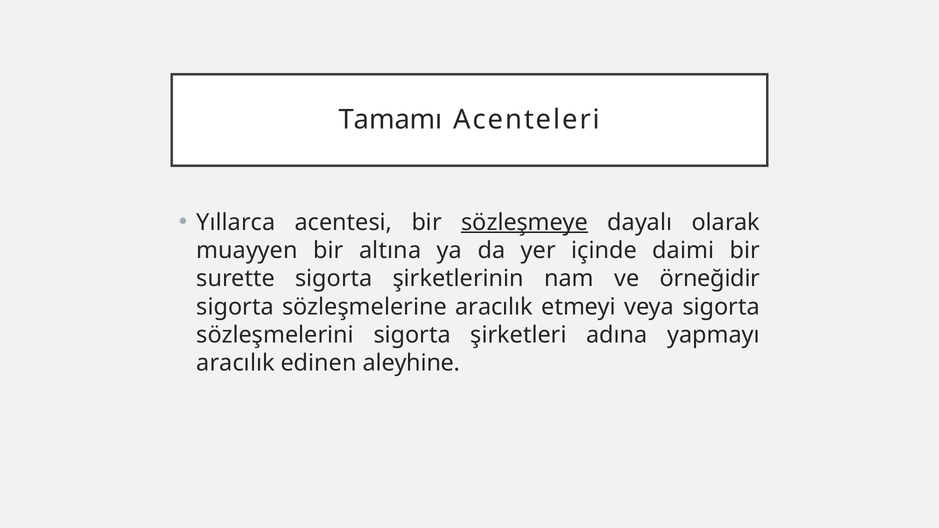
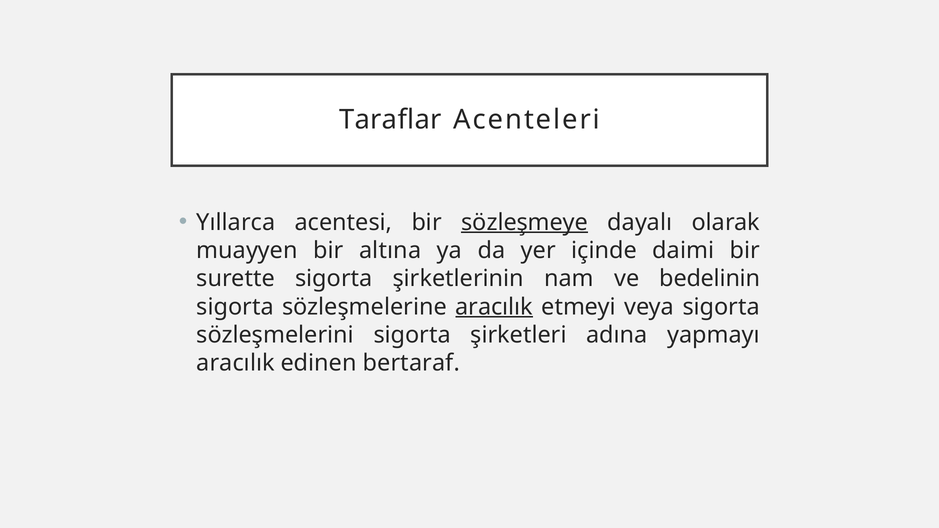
Tamamı: Tamamı -> Taraflar (390, 120)
örneğidir: örneğidir -> bedelinin (710, 279)
aracılık underline: none -> present (494, 307)
aleyhine: aleyhine -> bertaraf (411, 363)
